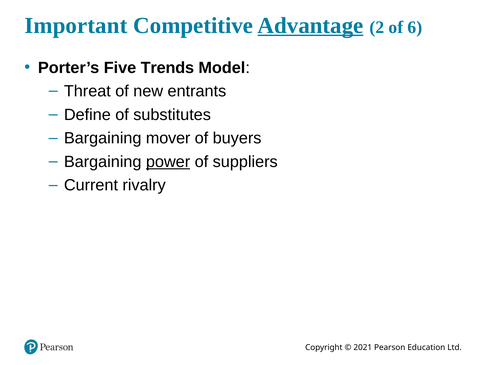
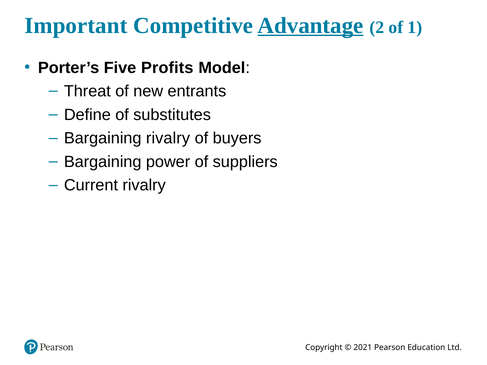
6: 6 -> 1 (415, 27)
Trends: Trends -> Profits (167, 68)
Bargaining mover: mover -> rivalry (168, 138)
power underline: present -> none (168, 162)
